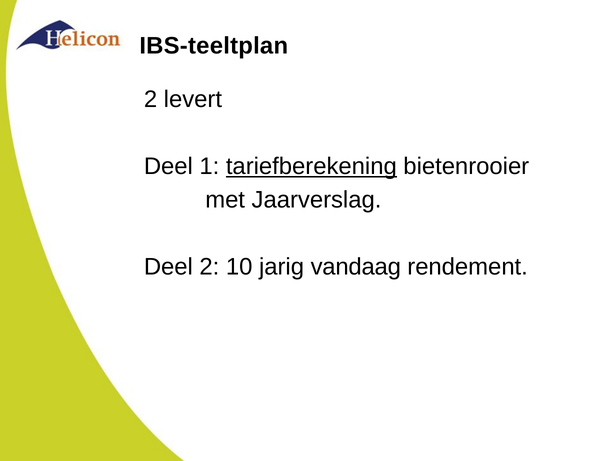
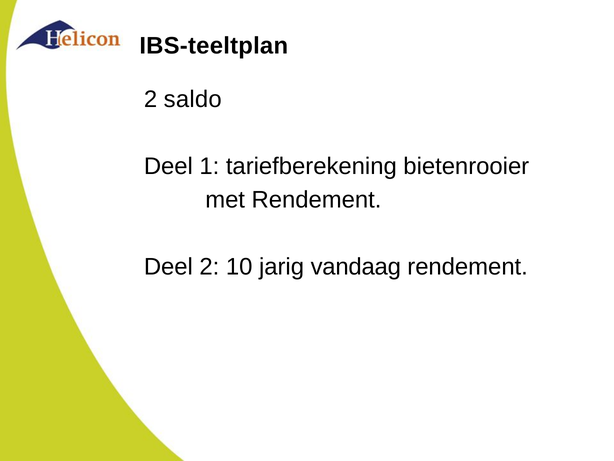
levert: levert -> saldo (193, 99)
tariefberekening underline: present -> none (311, 166)
met Jaarverslag: Jaarverslag -> Rendement (317, 200)
